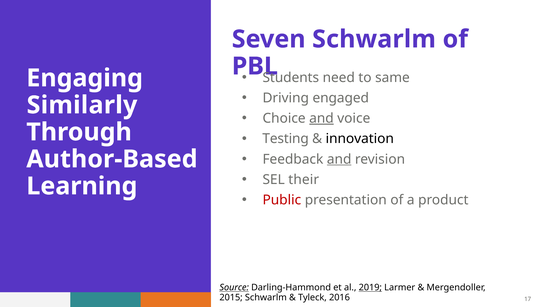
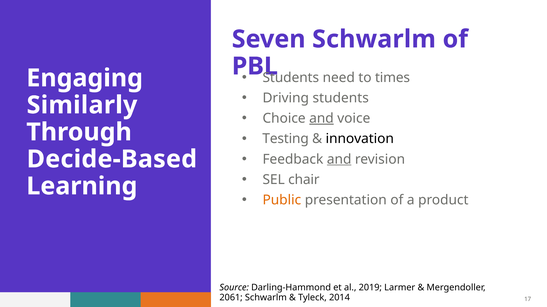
same: same -> times (392, 78)
Driving engaged: engaged -> students (341, 98)
Author-Based: Author-Based -> Decide-Based (112, 159)
their: their -> chair (304, 180)
Public colour: red -> orange (282, 200)
Source underline: present -> none (234, 288)
2019 underline: present -> none (370, 288)
2015: 2015 -> 2061 (231, 298)
2016: 2016 -> 2014 (339, 298)
